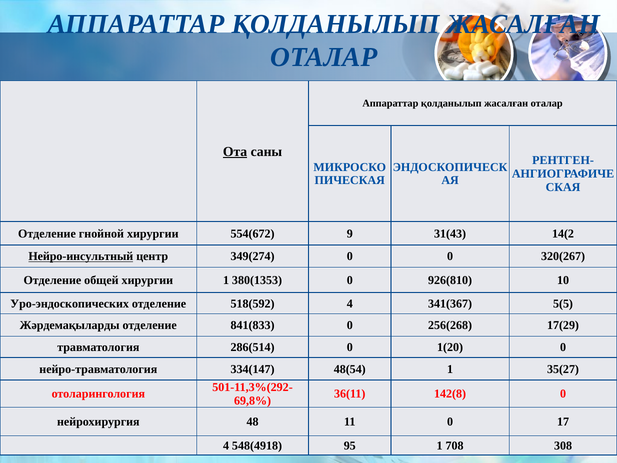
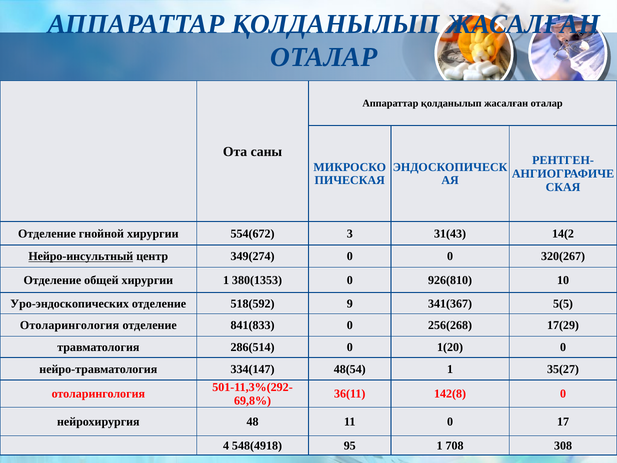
Ота underline: present -> none (235, 151)
9: 9 -> 3 (350, 233)
518(592 4: 4 -> 9 (350, 303)
Жәрдемақыларды: Жәрдемақыларды -> Отоларингология (70, 325)
